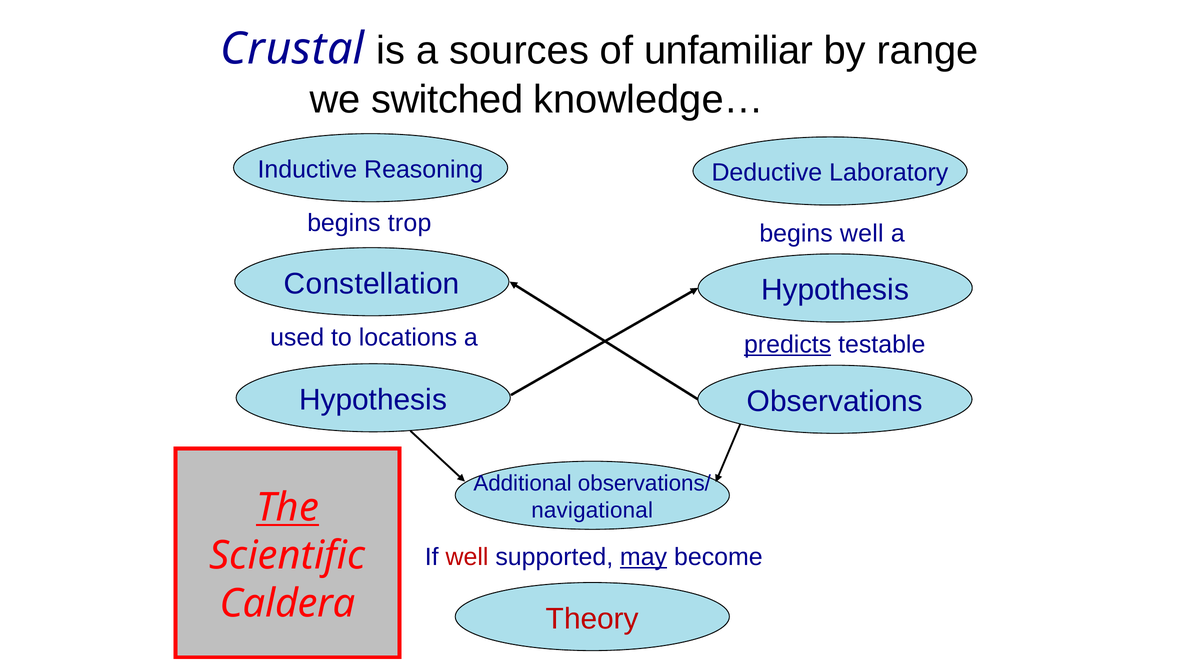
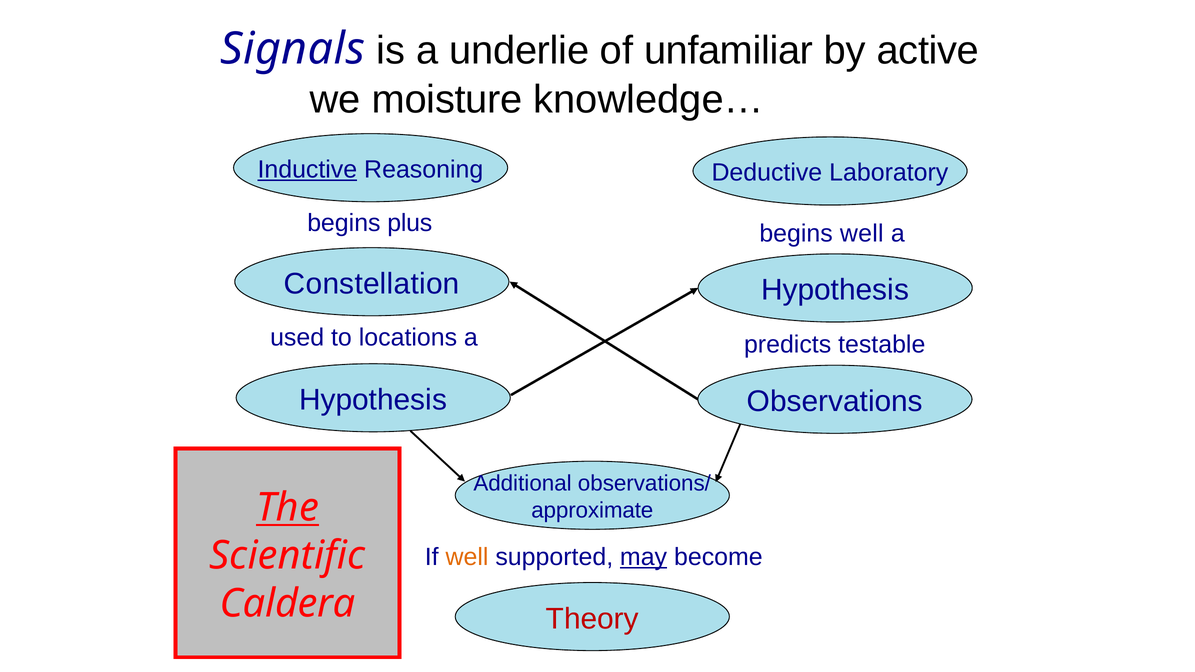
Crustal: Crustal -> Signals (292, 49)
sources: sources -> underlie (519, 51)
range: range -> active (928, 51)
switched: switched -> moisture (447, 100)
Inductive underline: none -> present (307, 169)
trop: trop -> plus (410, 223)
predicts underline: present -> none (788, 345)
navigational: navigational -> approximate (592, 510)
well colour: red -> orange (467, 557)
